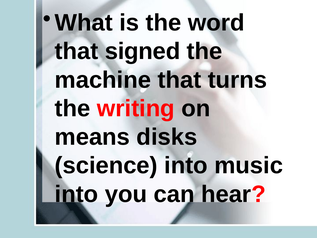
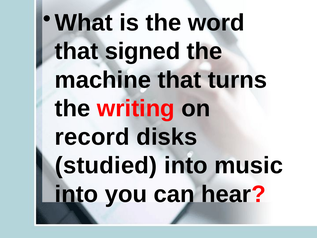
means: means -> record (92, 137)
science: science -> studied (106, 165)
